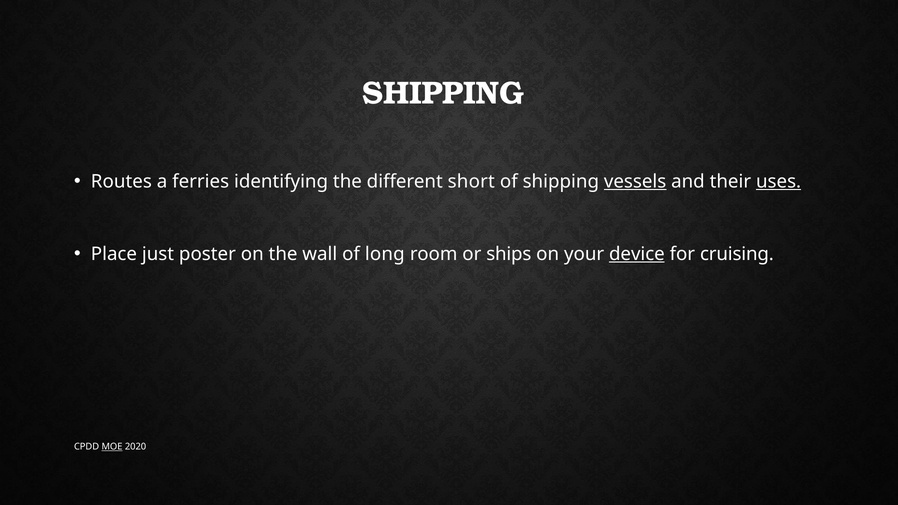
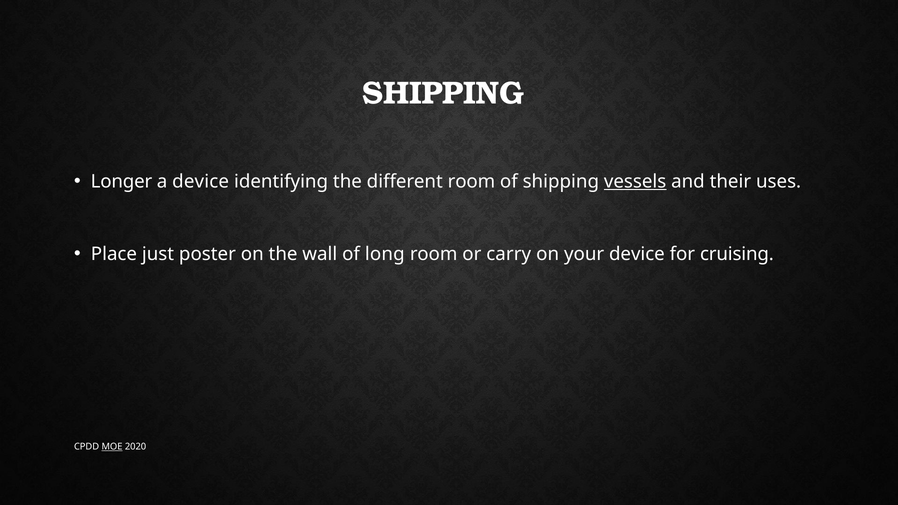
Routes: Routes -> Longer (121, 181)
a ferries: ferries -> device (201, 181)
different short: short -> room (471, 181)
uses underline: present -> none (779, 181)
ships: ships -> carry (509, 254)
device underline: present -> none (637, 254)
